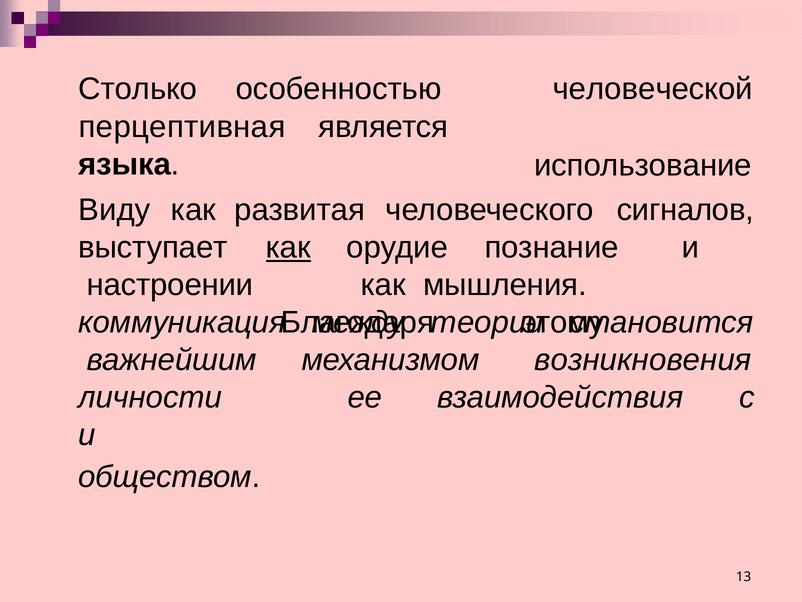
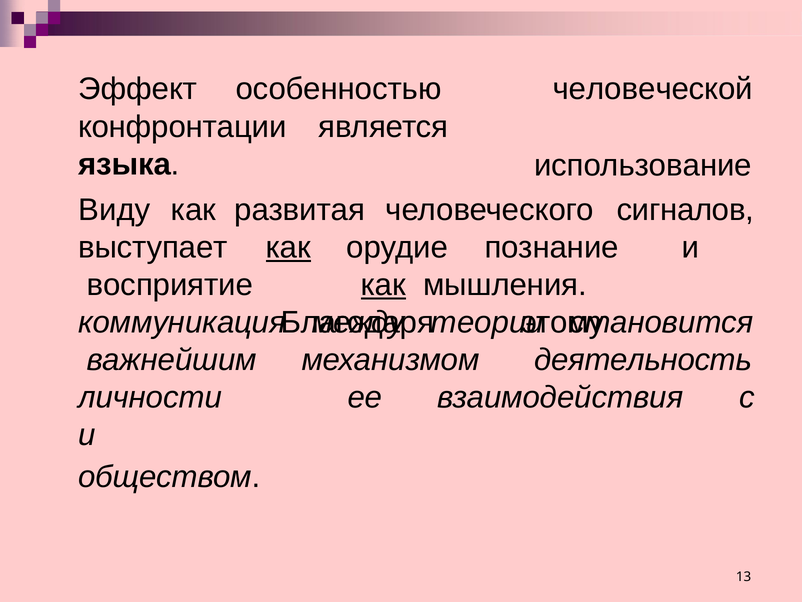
Столько: Столько -> Эффект (138, 89)
перцептивная: перцептивная -> конфронтации (182, 127)
настроении: настроении -> восприятие (170, 285)
как underline: none -> present (383, 285)
возникновения: возникновения -> деятельность (643, 360)
